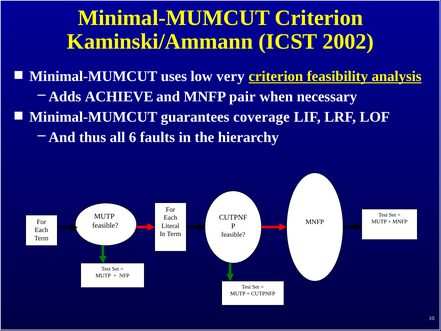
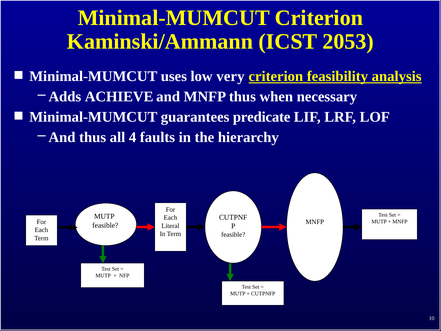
2002: 2002 -> 2053 (348, 42)
MNFP pair: pair -> thus (242, 97)
coverage: coverage -> predicate (262, 117)
6: 6 -> 4 (133, 137)
